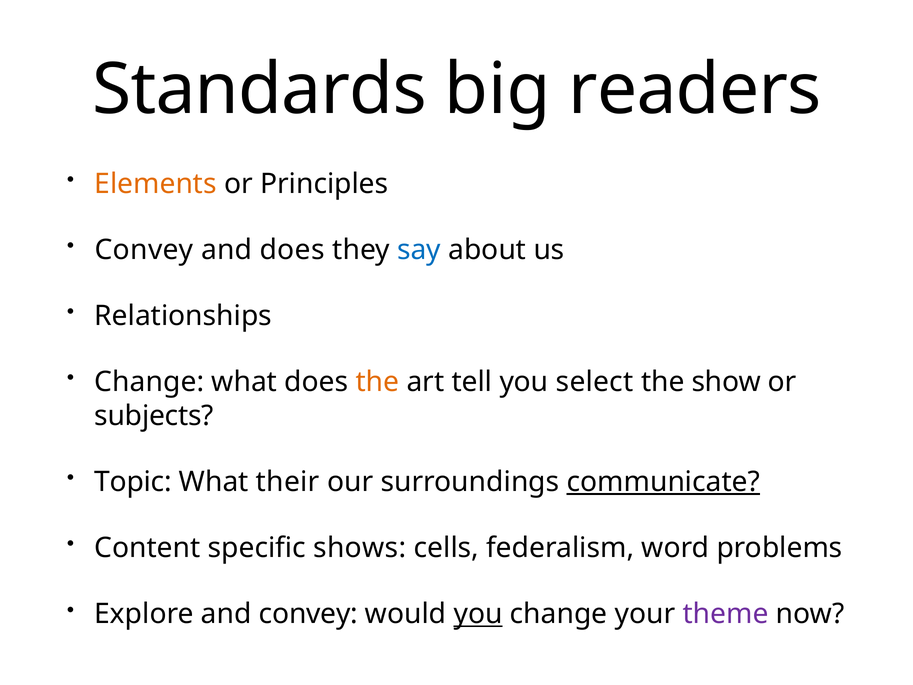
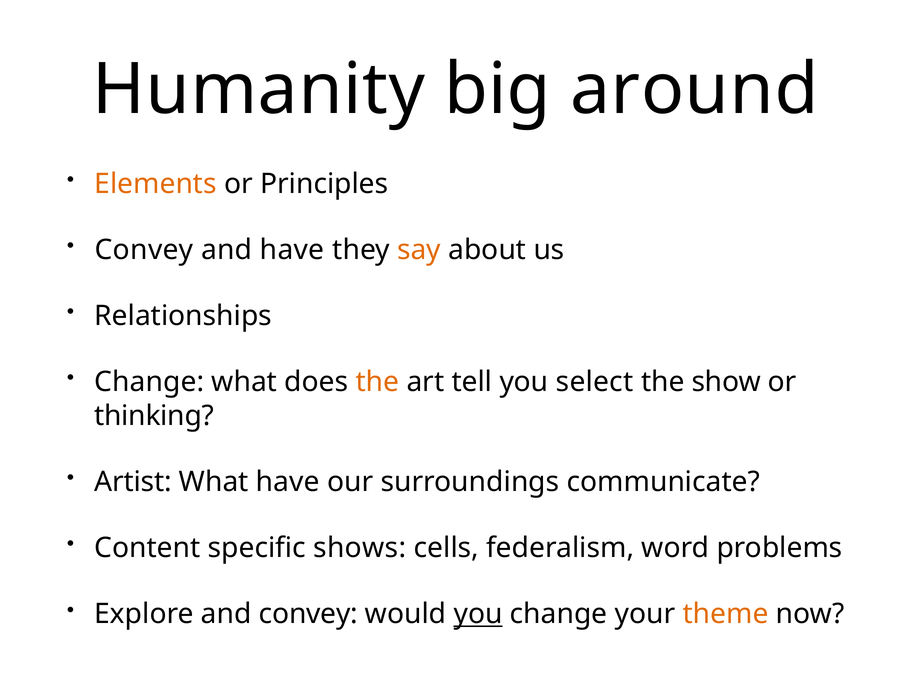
Standards: Standards -> Humanity (259, 90)
readers: readers -> around (694, 90)
and does: does -> have (292, 250)
say colour: blue -> orange (419, 250)
subjects: subjects -> thinking (154, 416)
Topic: Topic -> Artist (133, 482)
What their: their -> have (288, 482)
communicate underline: present -> none (663, 482)
theme colour: purple -> orange (726, 614)
